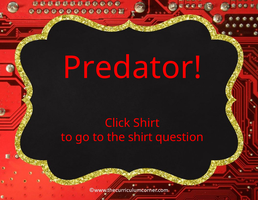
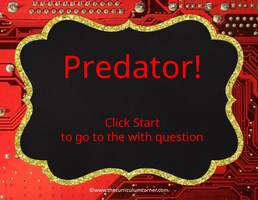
Click Shirt: Shirt -> Start (146, 123)
the shirt: shirt -> with (140, 137)
